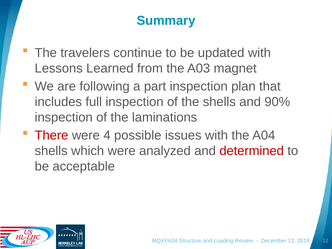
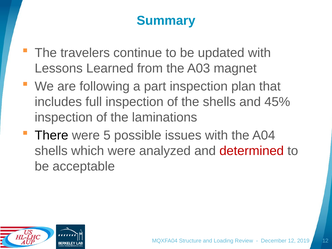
90%: 90% -> 45% (277, 102)
There colour: red -> black (52, 135)
4: 4 -> 5 (107, 135)
